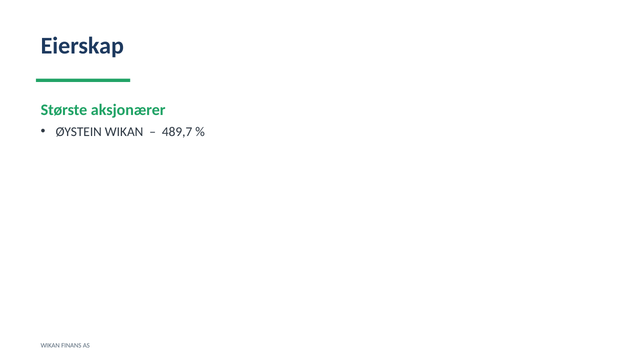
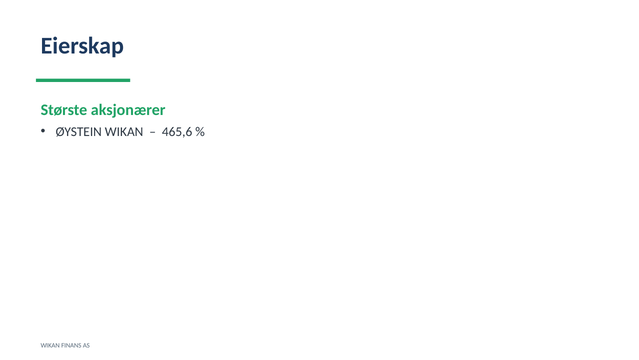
489,7: 489,7 -> 465,6 (177, 131)
